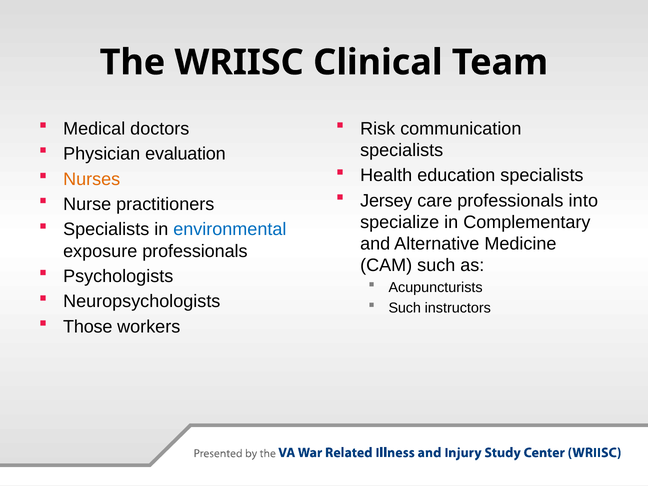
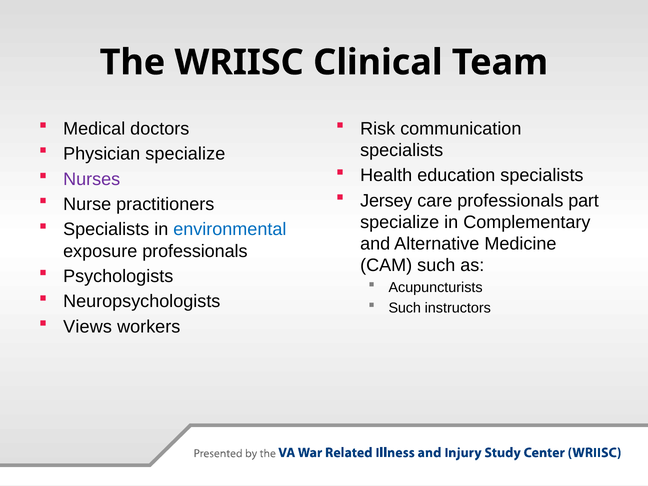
Physician evaluation: evaluation -> specialize (185, 154)
Nurses colour: orange -> purple (92, 179)
into: into -> part (584, 201)
Those: Those -> Views (88, 327)
